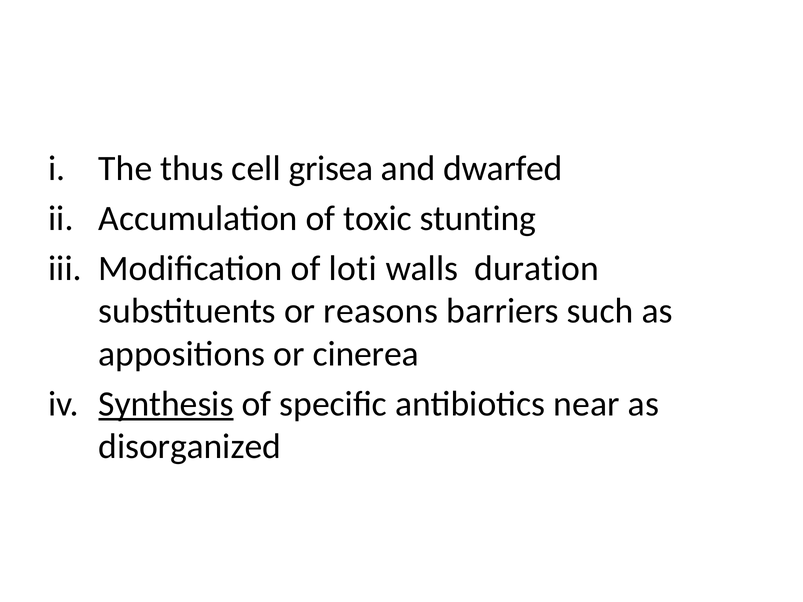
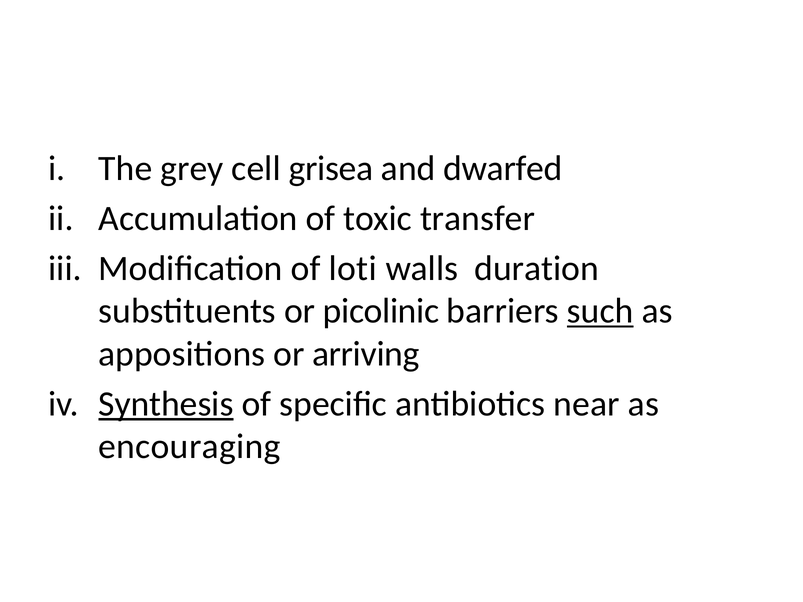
thus: thus -> grey (192, 168)
stunting: stunting -> transfer (478, 218)
reasons: reasons -> picolinic (381, 311)
such underline: none -> present (600, 311)
cinerea: cinerea -> arriving (366, 354)
disorganized: disorganized -> encouraging (189, 447)
